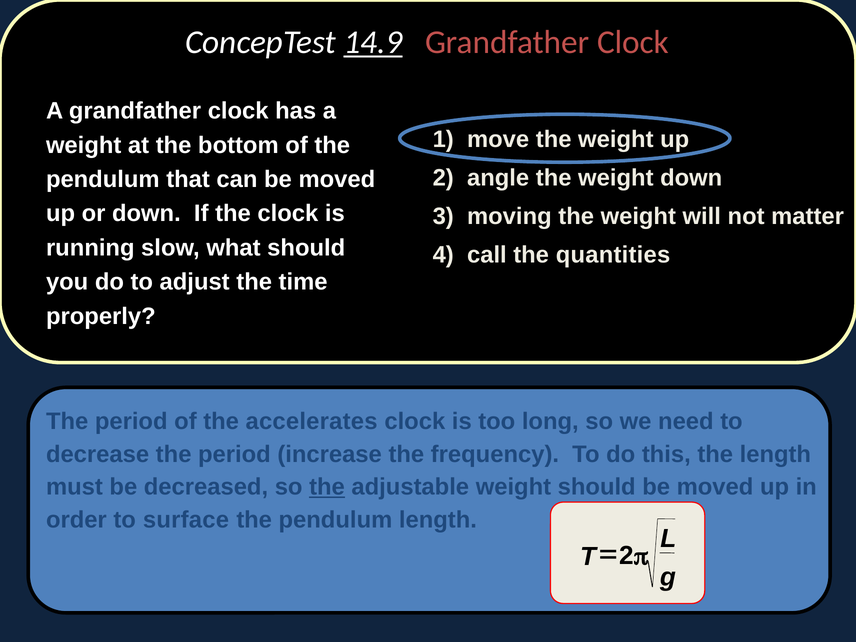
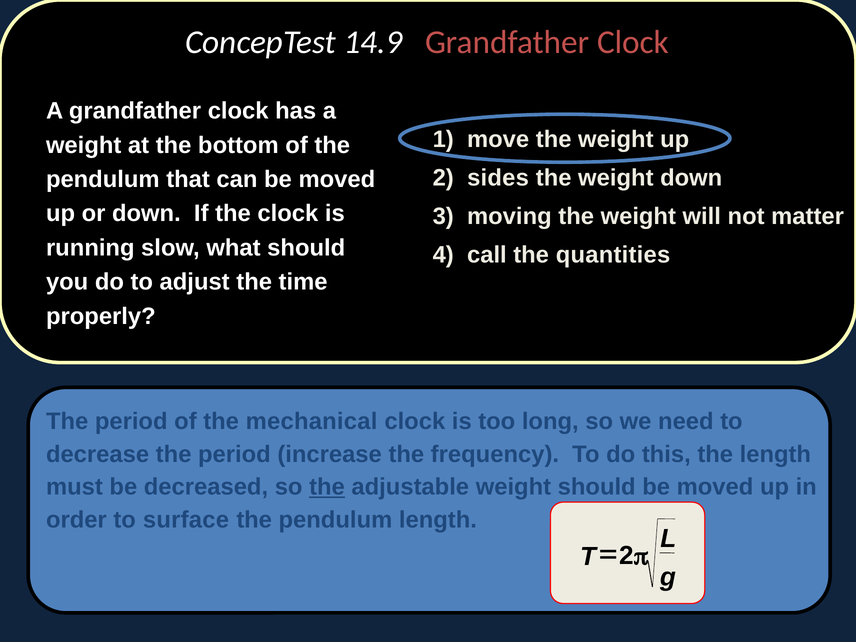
14.9 underline: present -> none (373, 42)
angle: angle -> sides (498, 178)
accelerates: accelerates -> mechanical (312, 421)
